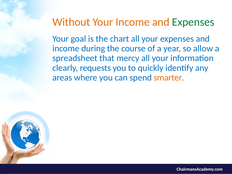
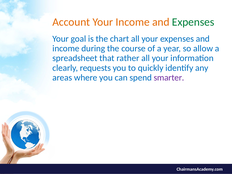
Without: Without -> Account (71, 22)
mercy: mercy -> rather (128, 58)
smarter colour: orange -> purple (169, 78)
